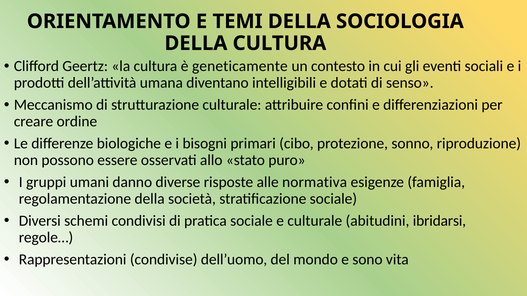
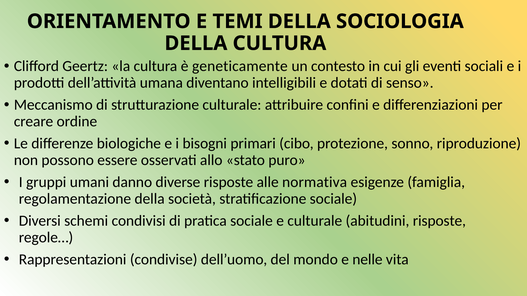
abitudini ibridarsi: ibridarsi -> risposte (439, 221)
sono: sono -> nelle (367, 260)
